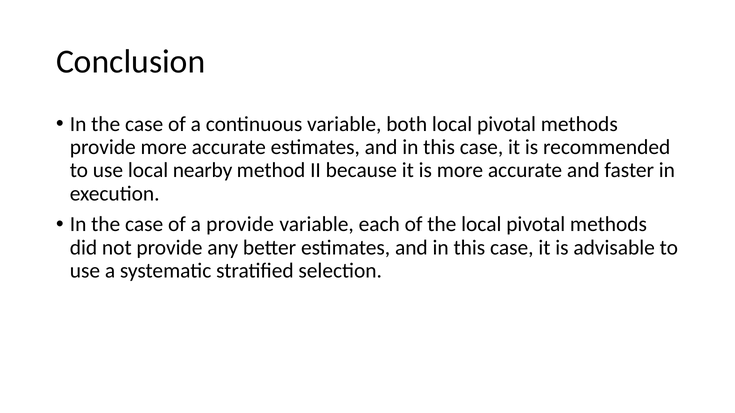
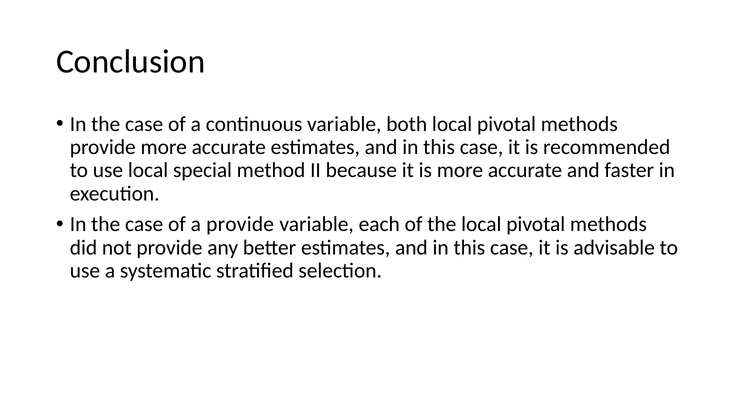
nearby: nearby -> special (203, 171)
